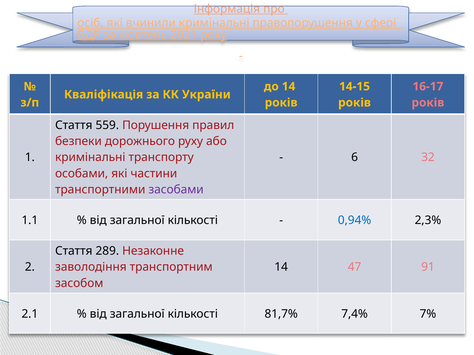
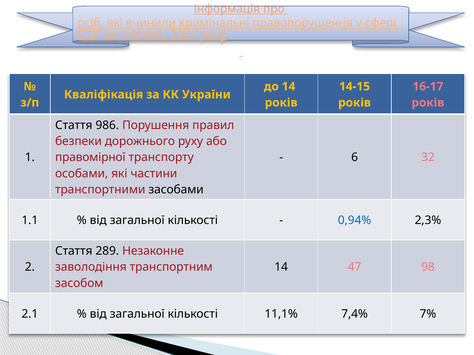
559: 559 -> 986 (107, 125)
кримінальні: кримінальні -> правомірної (90, 158)
засобами colour: purple -> black (176, 190)
91: 91 -> 98 (428, 267)
81,7%: 81,7% -> 11,1% (281, 314)
